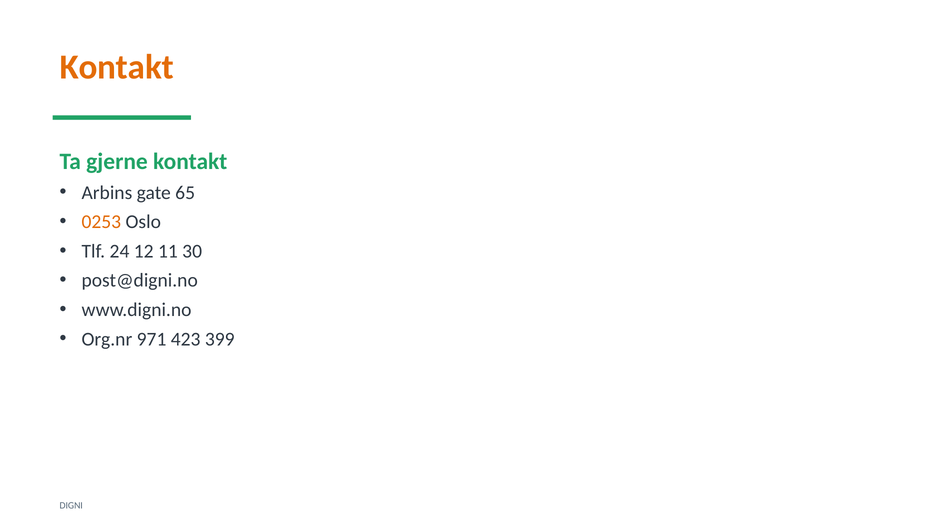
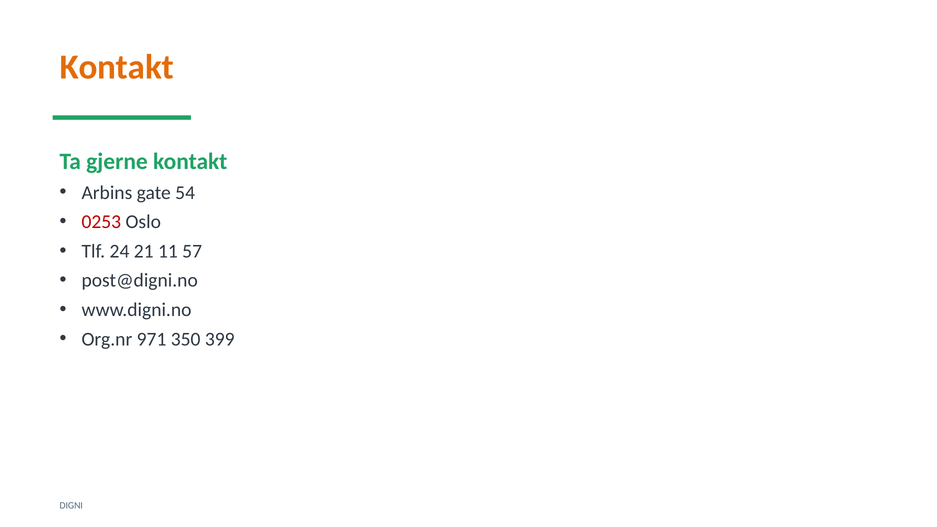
65: 65 -> 54 (185, 193)
0253 colour: orange -> red (101, 222)
12: 12 -> 21 (144, 251)
30: 30 -> 57 (192, 251)
423: 423 -> 350 (186, 339)
